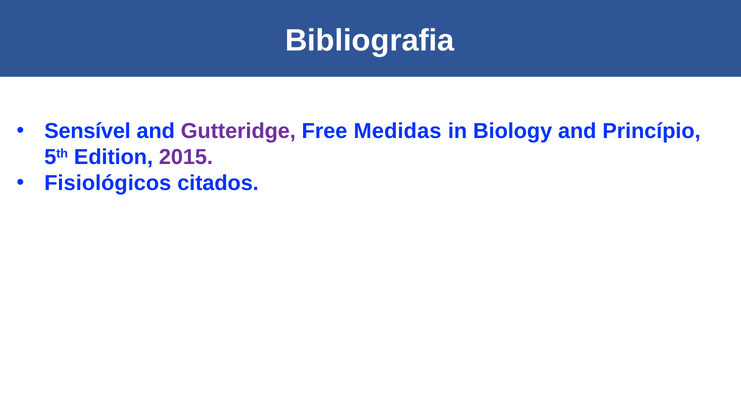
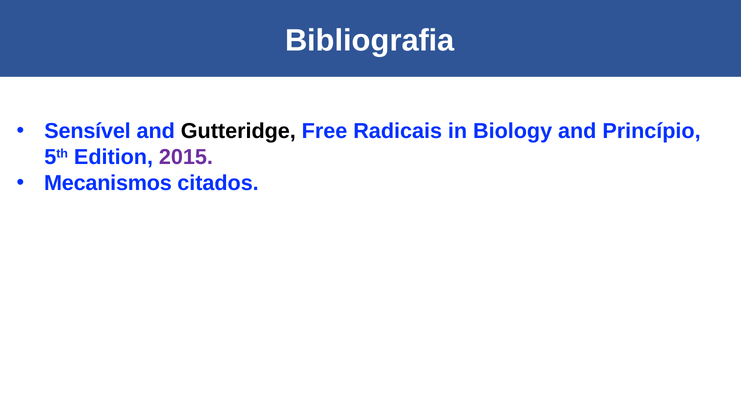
Gutteridge colour: purple -> black (238, 131)
Medidas: Medidas -> Radicais (398, 131)
Fisiológicos: Fisiológicos -> Mecanismos (108, 183)
